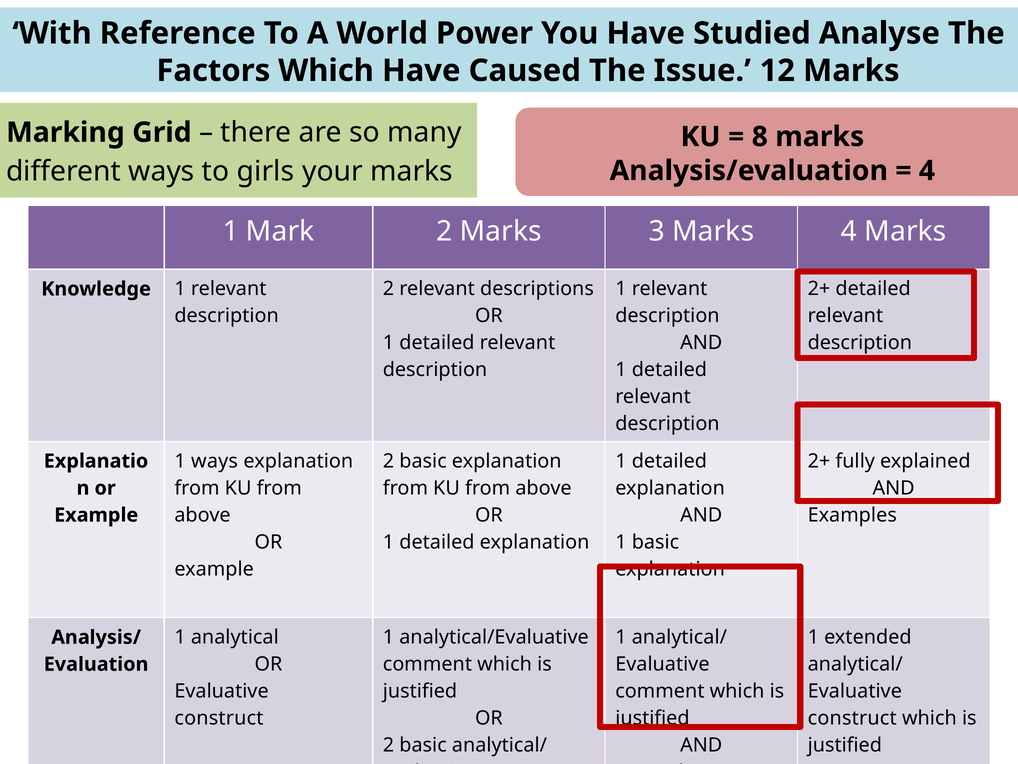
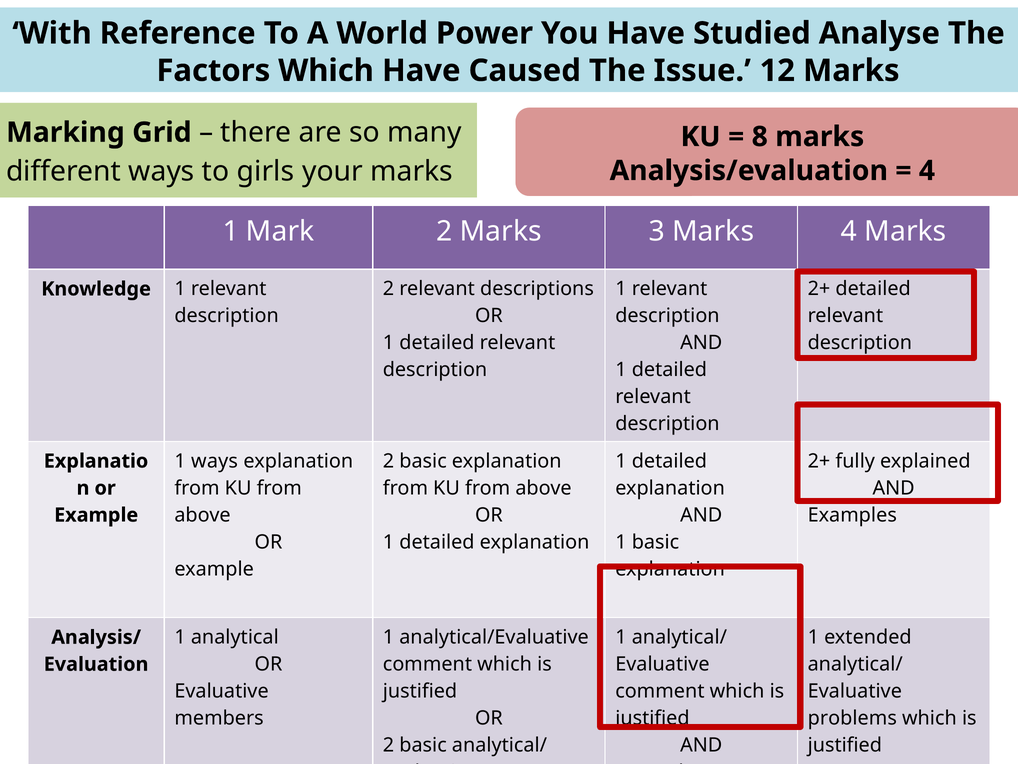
construct: construct -> members (219, 718)
construct: construct -> problems (852, 718)
